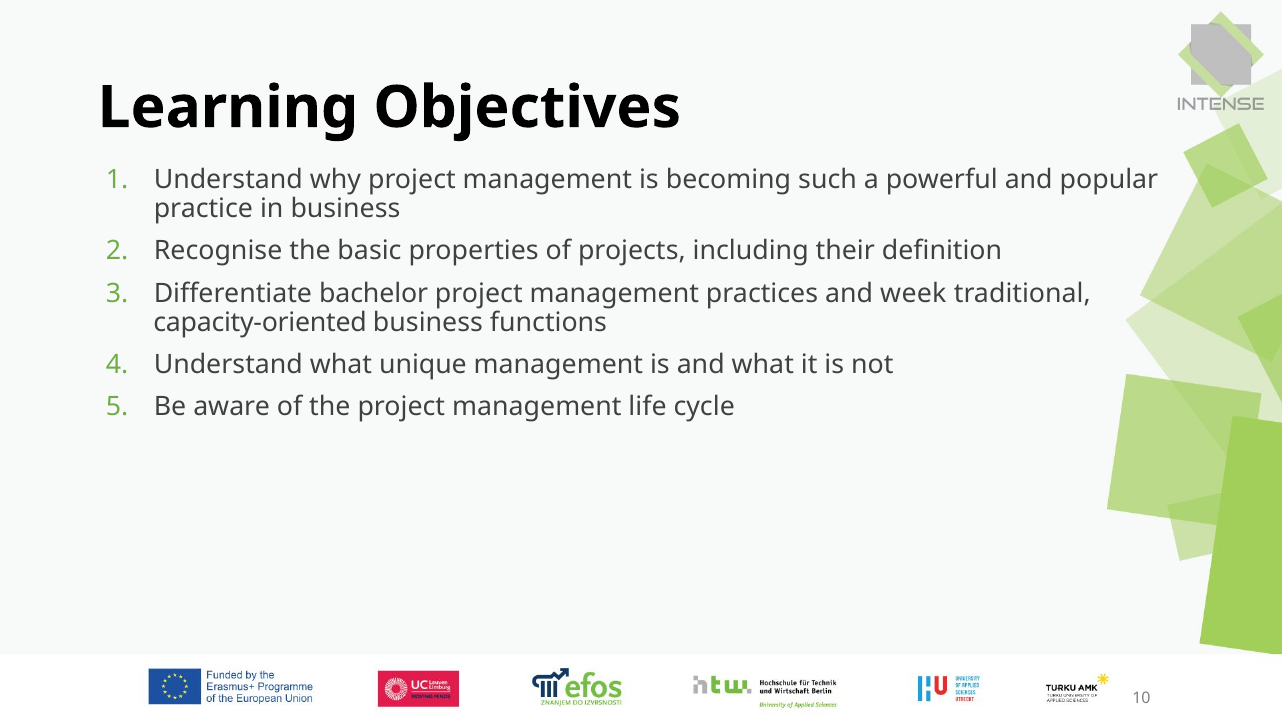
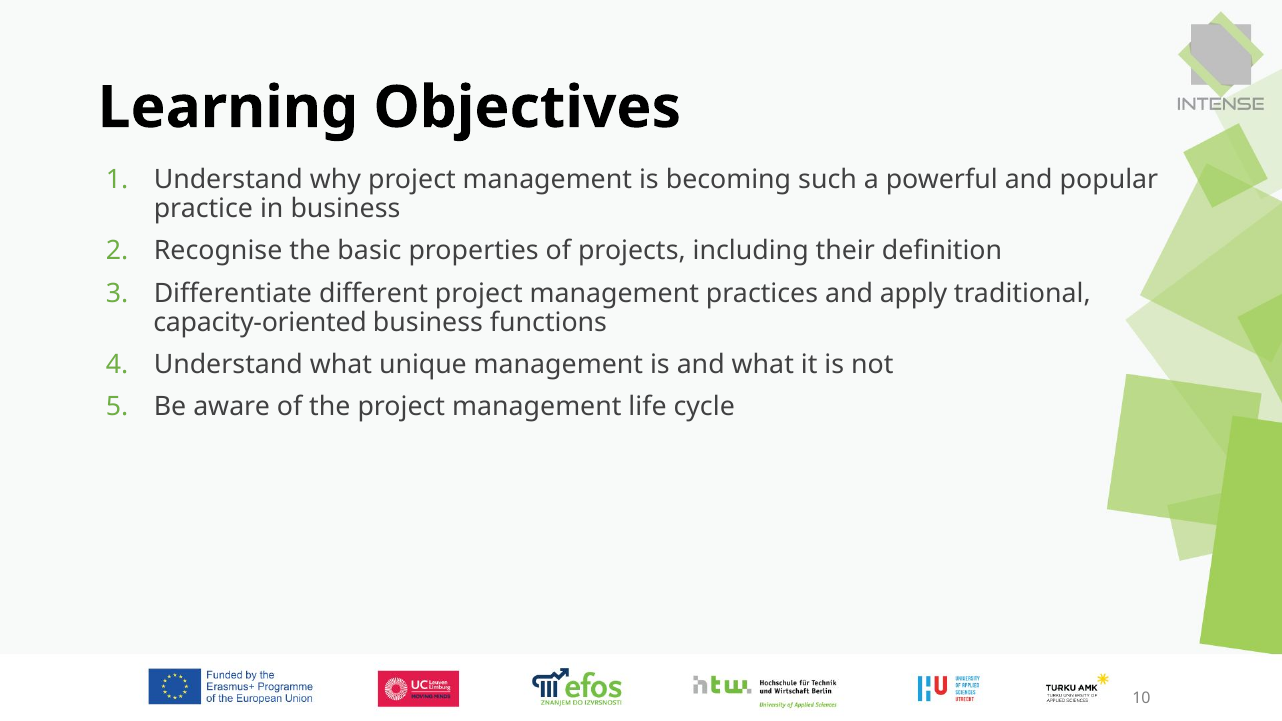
bachelor: bachelor -> different (374, 293)
week: week -> apply (914, 293)
